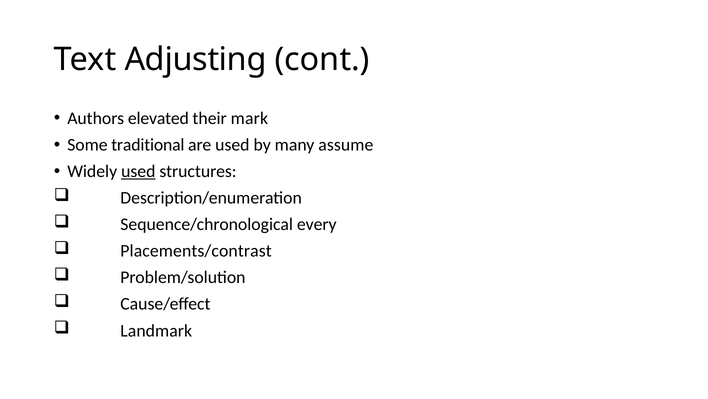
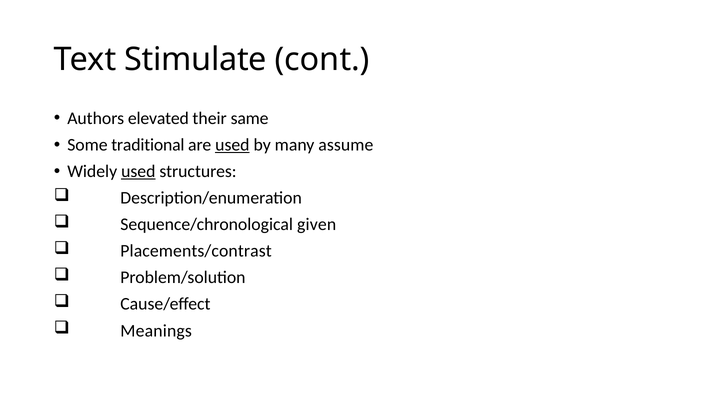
Adjusting: Adjusting -> Stimulate (196, 59)
mark: mark -> same (250, 118)
used underline: none -> present (232, 145)
every: every -> given (317, 224)
Landmark: Landmark -> Meanings (156, 330)
